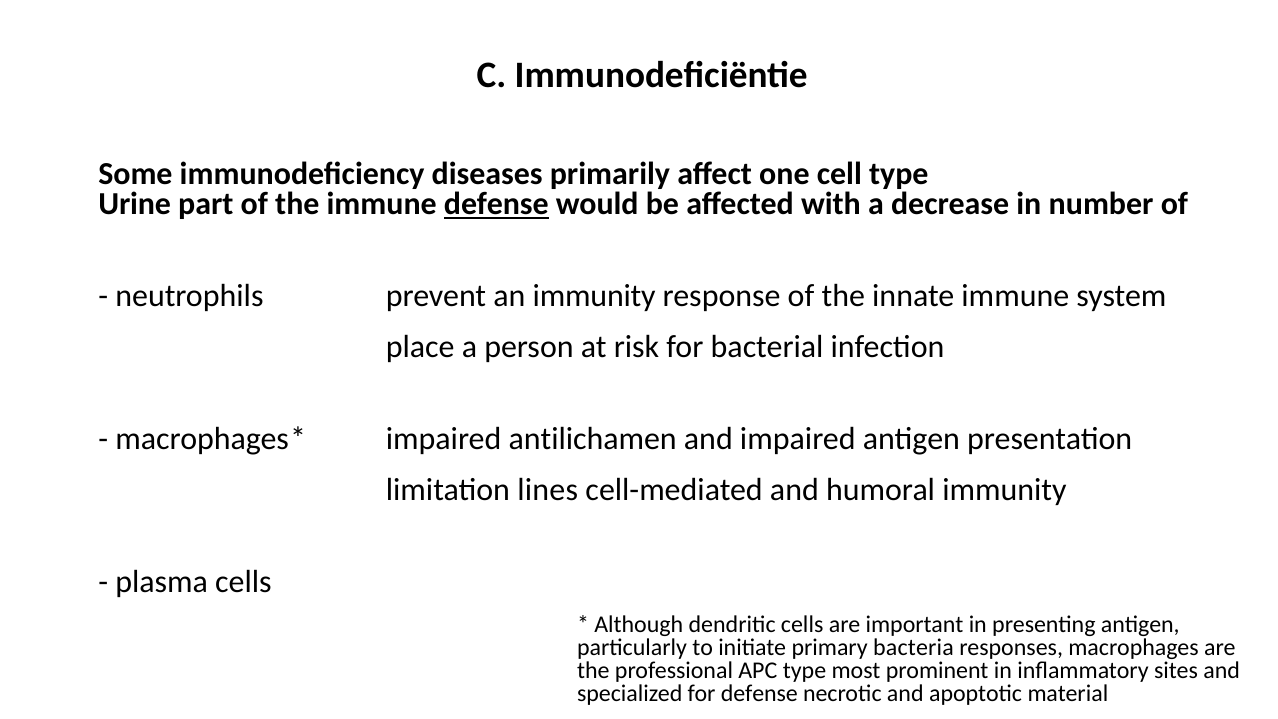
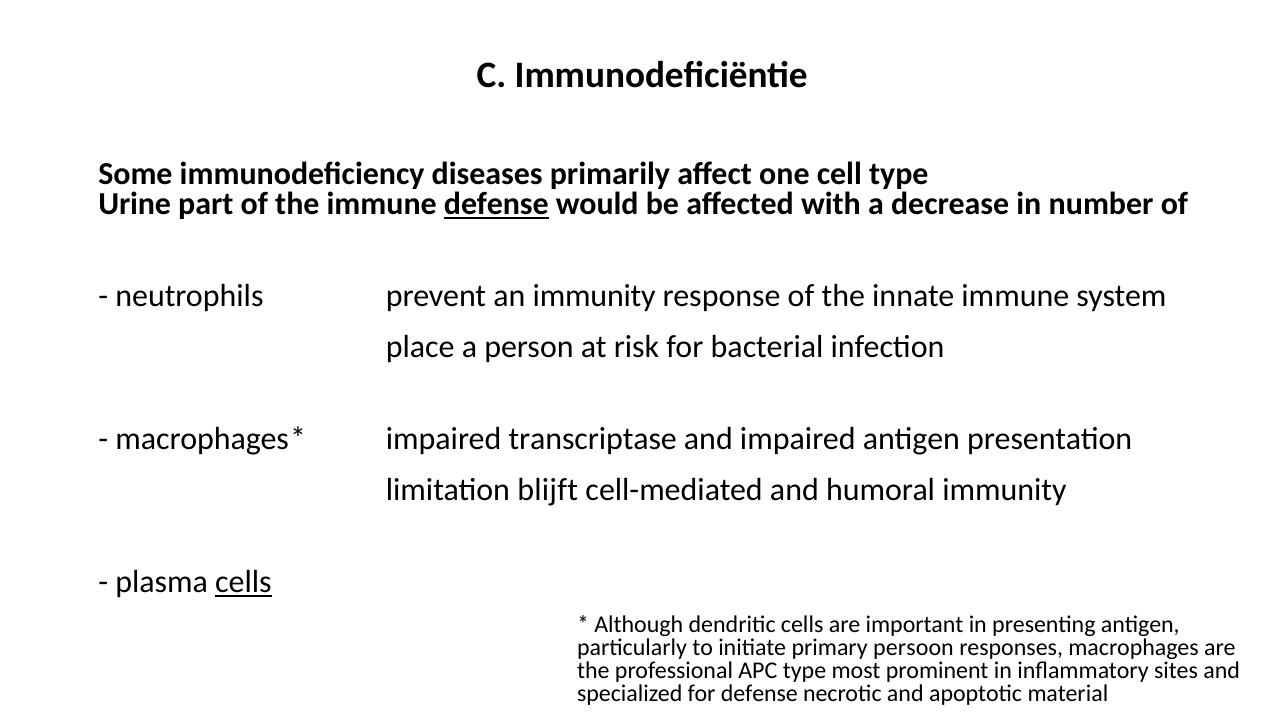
antilichamen: antilichamen -> transcriptase (593, 439)
lines: lines -> blijft (548, 490)
cells underline: none -> present (243, 582)
bacteria: bacteria -> persoon (914, 647)
